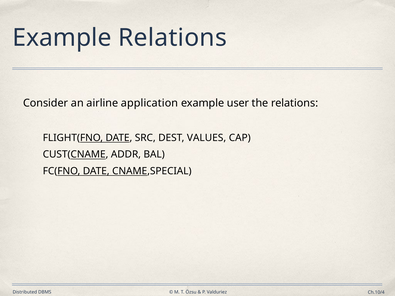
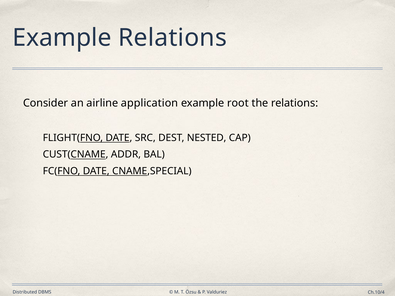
user: user -> root (238, 103)
VALUES: VALUES -> NESTED (207, 138)
